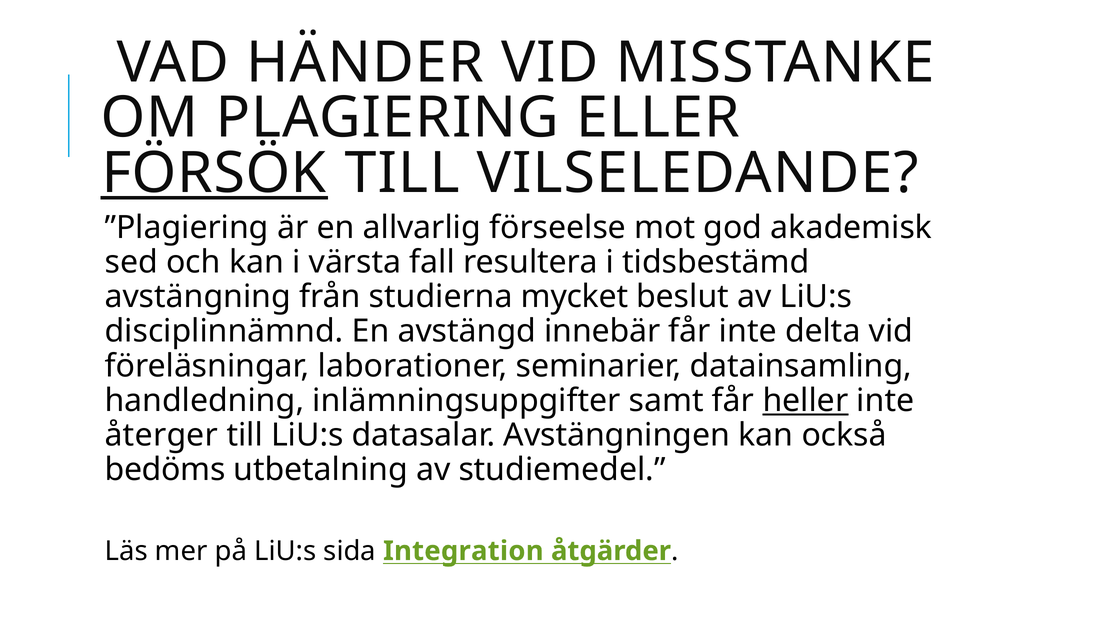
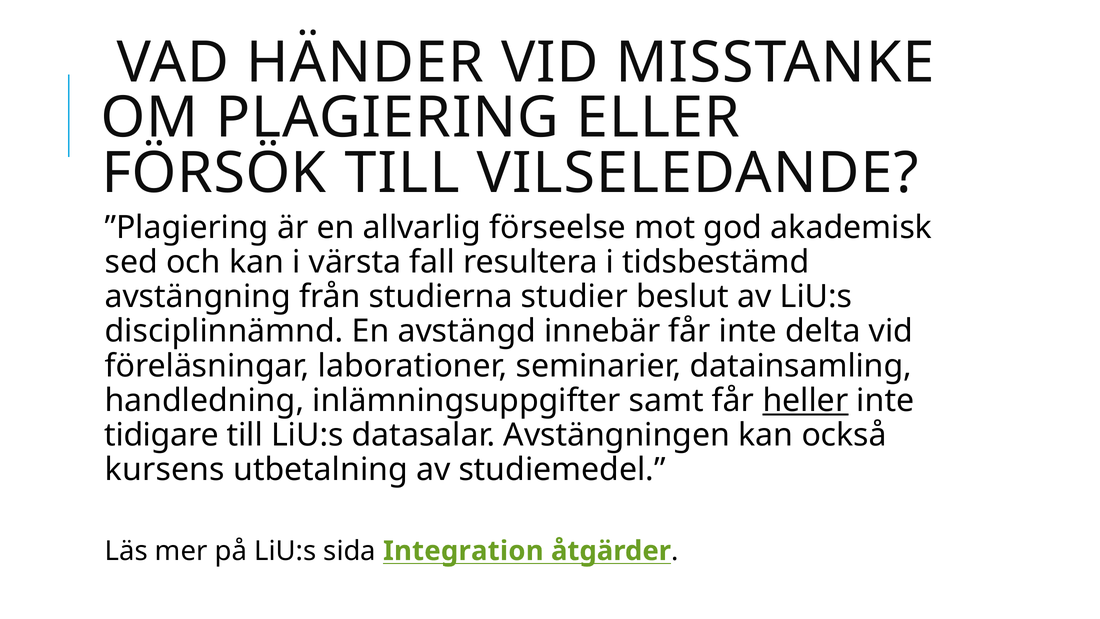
FÖRSÖK underline: present -> none (214, 173)
mycket: mycket -> studier (574, 297)
återger: återger -> tidigare (162, 435)
bedöms: bedöms -> kursens (165, 470)
